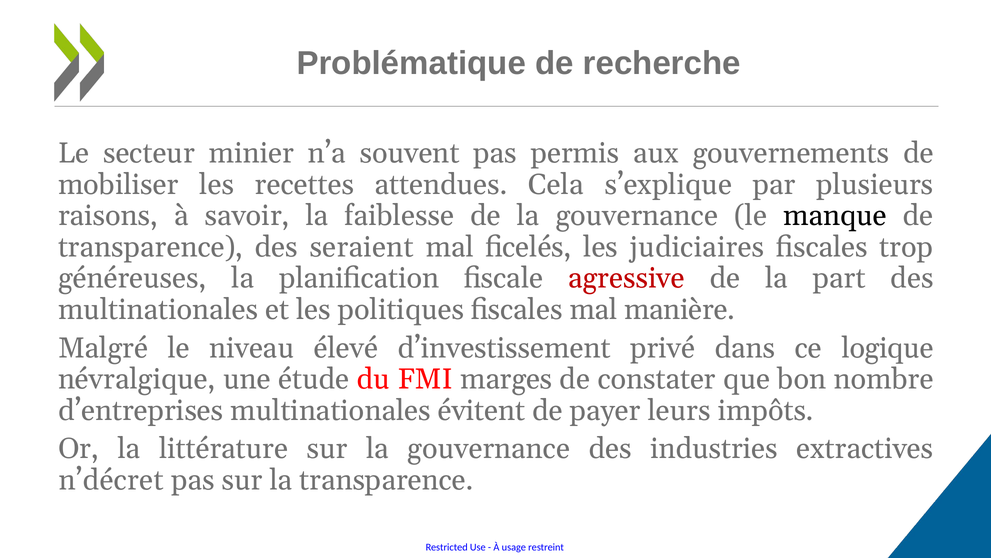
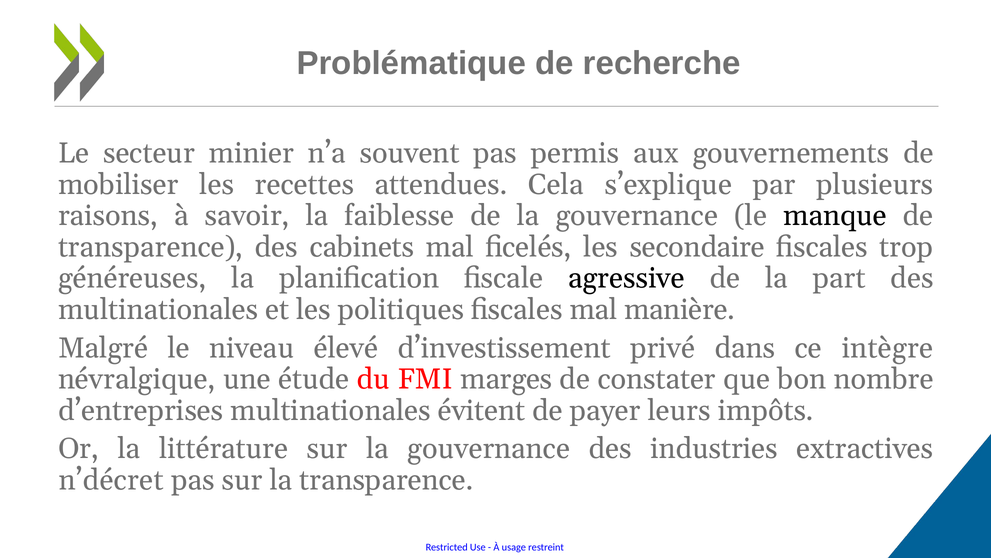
seraient: seraient -> cabinets (362, 247)
judiciaires: judiciaires -> secondaire (697, 247)
agressive colour: red -> black (626, 278)
logique: logique -> intègre (887, 348)
